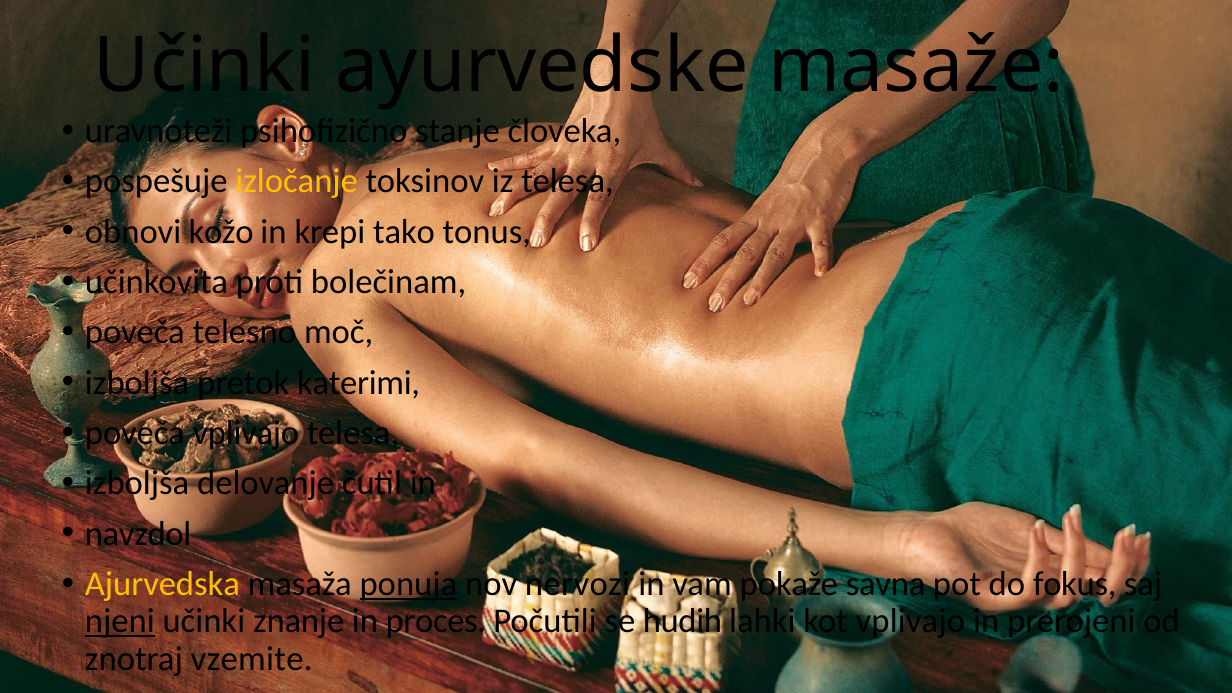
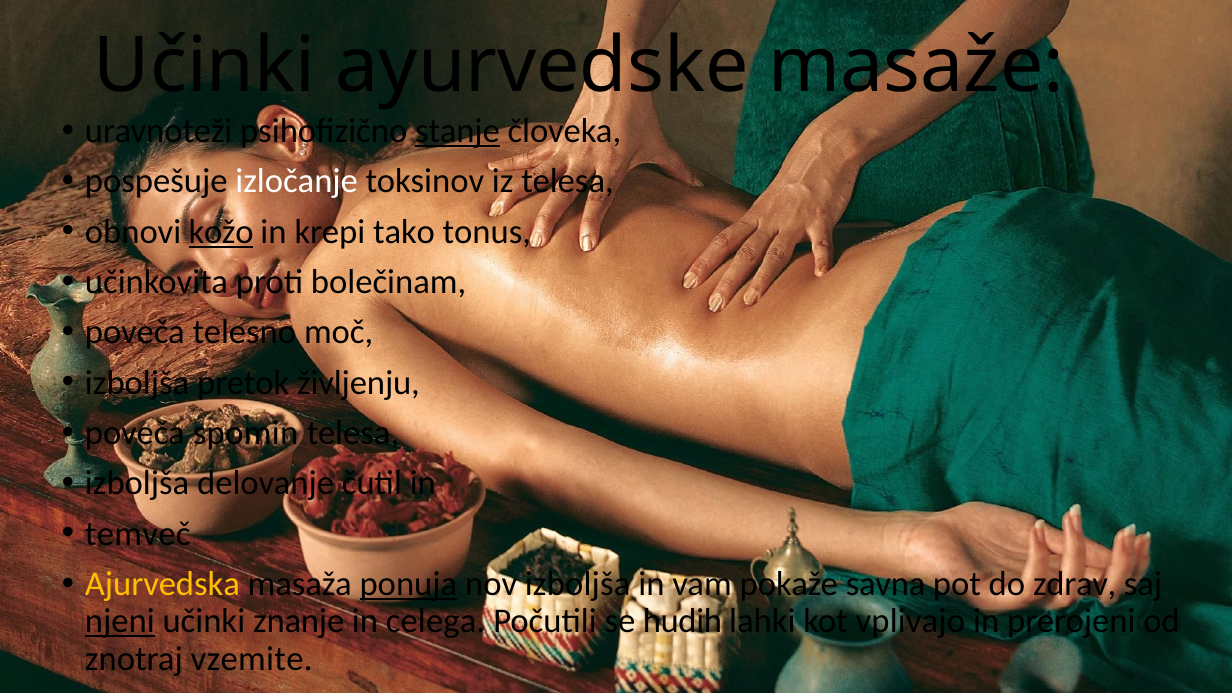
stanje underline: none -> present (457, 131)
izločanje colour: yellow -> white (297, 181)
kožo underline: none -> present (221, 232)
katerimi: katerimi -> življenju (358, 383)
poveča vplivajo: vplivajo -> spomin (246, 433)
navzdol: navzdol -> temveč (138, 534)
nov nervozi: nervozi -> izboljša (578, 584)
fokus: fokus -> zdrav (1075, 584)
proces: proces -> celega (436, 621)
